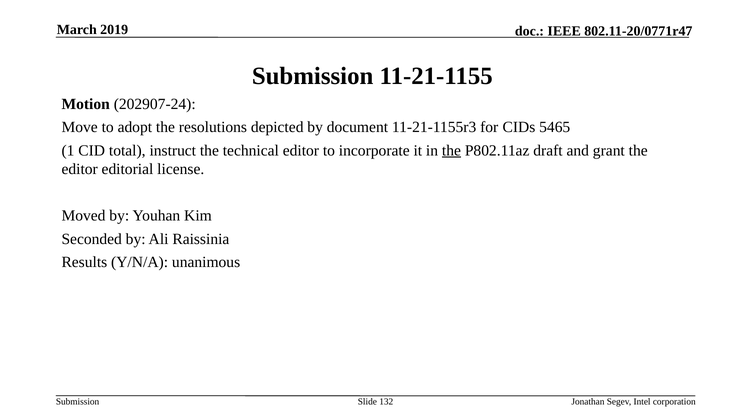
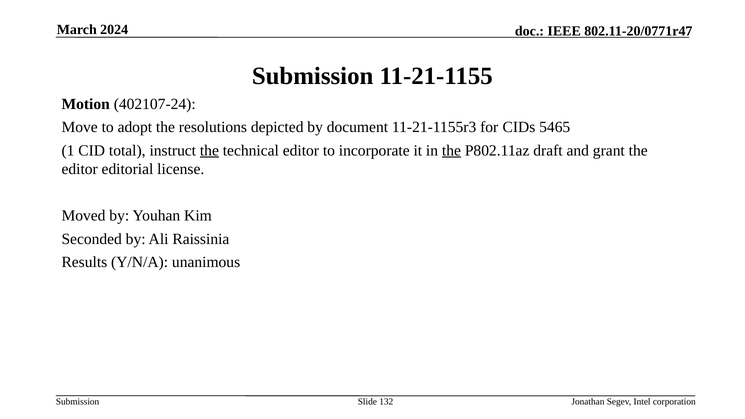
2019: 2019 -> 2024 (114, 30)
202907-24: 202907-24 -> 402107-24 (155, 104)
the underline: none -> present (209, 151)
